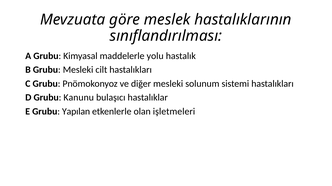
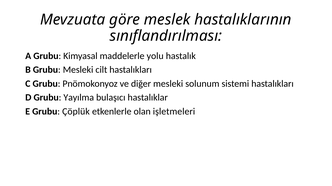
Kanunu: Kanunu -> Yayılma (79, 98)
Yapılan: Yapılan -> Çöplük (76, 112)
